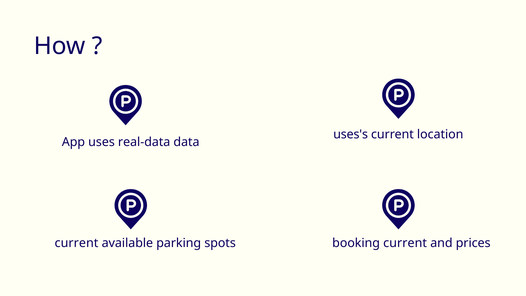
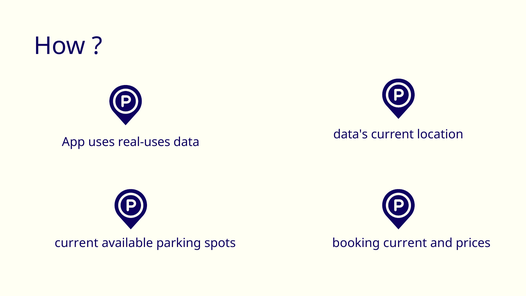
uses's: uses's -> data's (351, 134)
real-data: real-data -> real-uses (144, 142)
